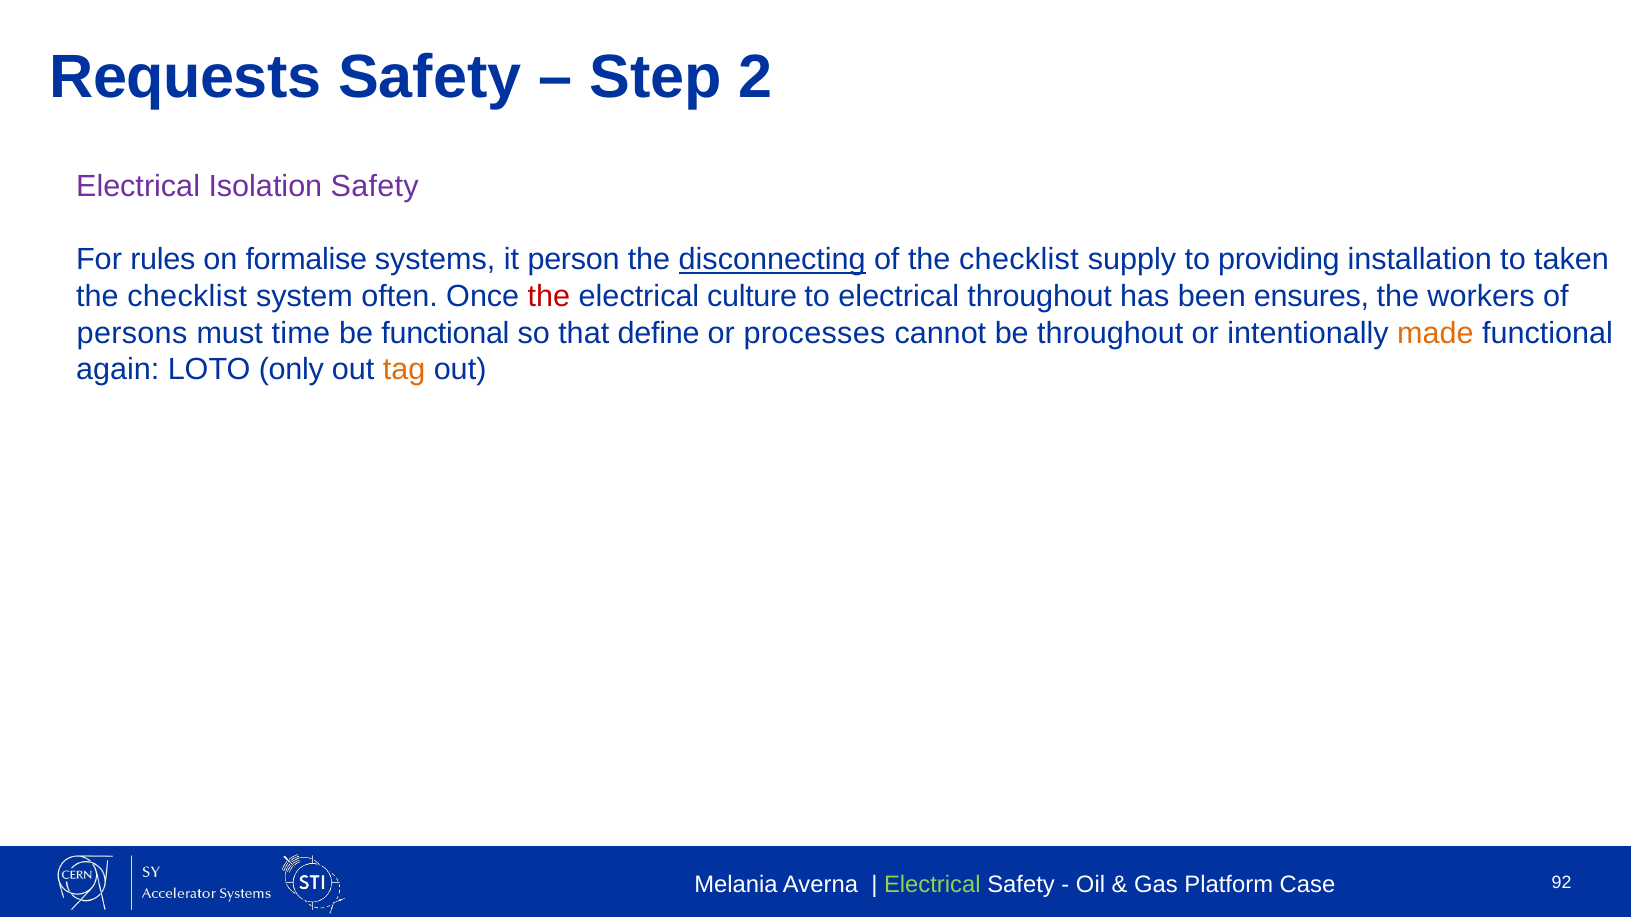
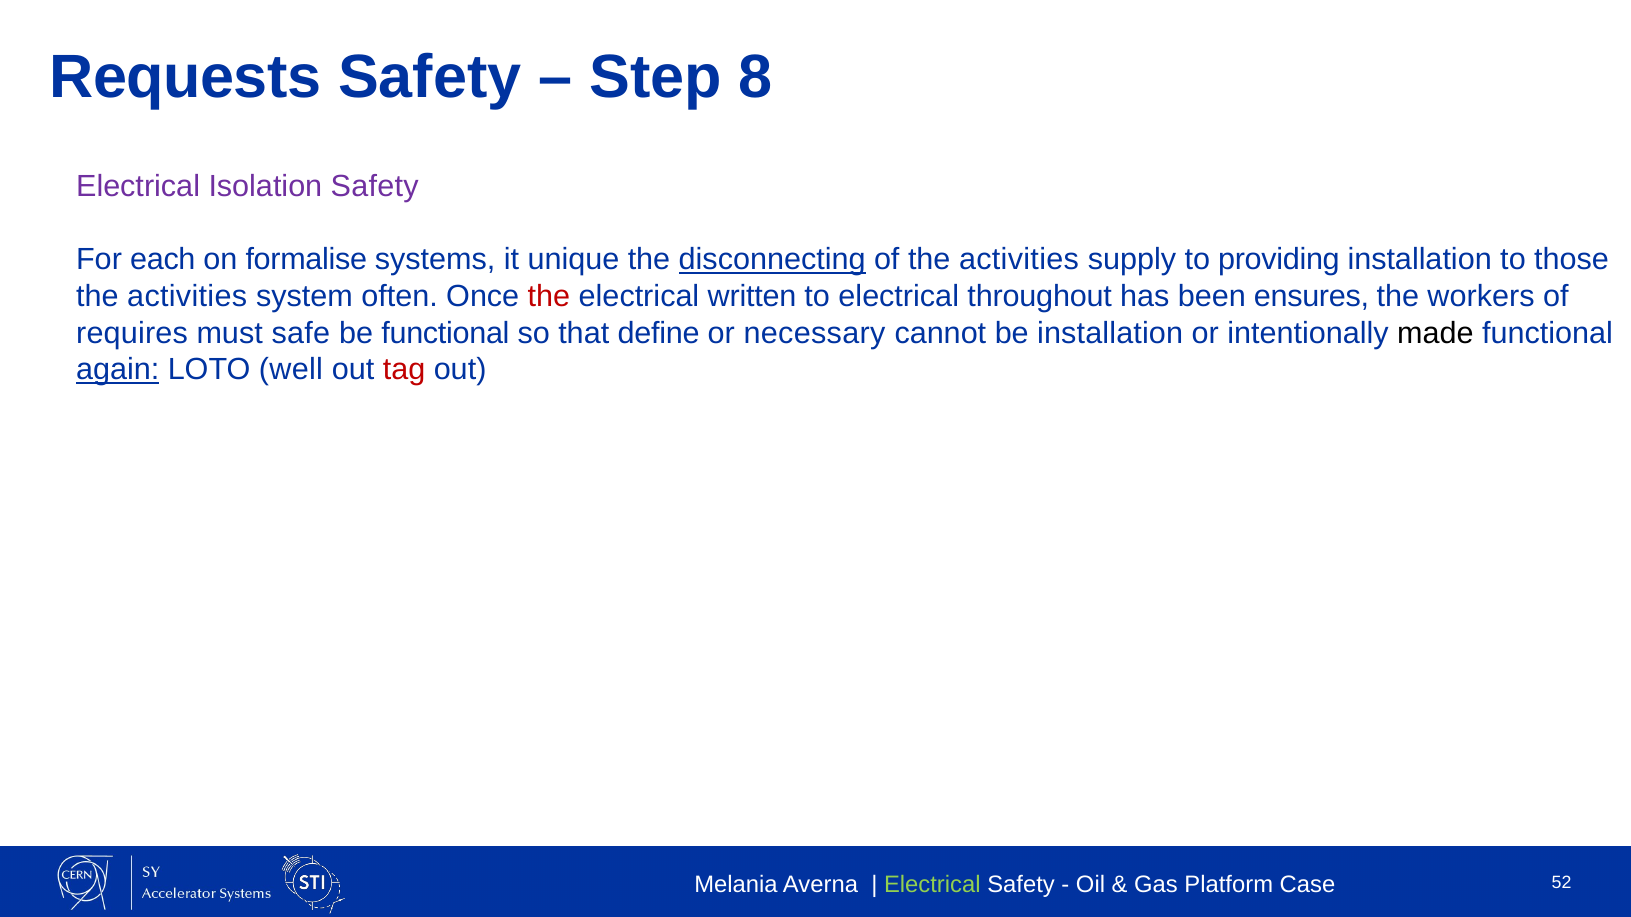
2: 2 -> 8 (756, 77)
rules: rules -> each (163, 260)
person: person -> unique (573, 260)
of the checklist: checklist -> activities (1019, 260)
taken: taken -> those (1572, 260)
checklist: checklist -> activities (187, 297)
culture: culture -> written (752, 297)
persons: persons -> requires (132, 333)
time: time -> safe (301, 333)
processes: processes -> necessary (814, 333)
be throughout: throughout -> installation (1110, 333)
made colour: orange -> black (1435, 333)
again underline: none -> present (118, 370)
only: only -> well (291, 370)
tag colour: orange -> red (404, 370)
92: 92 -> 52 (1562, 883)
